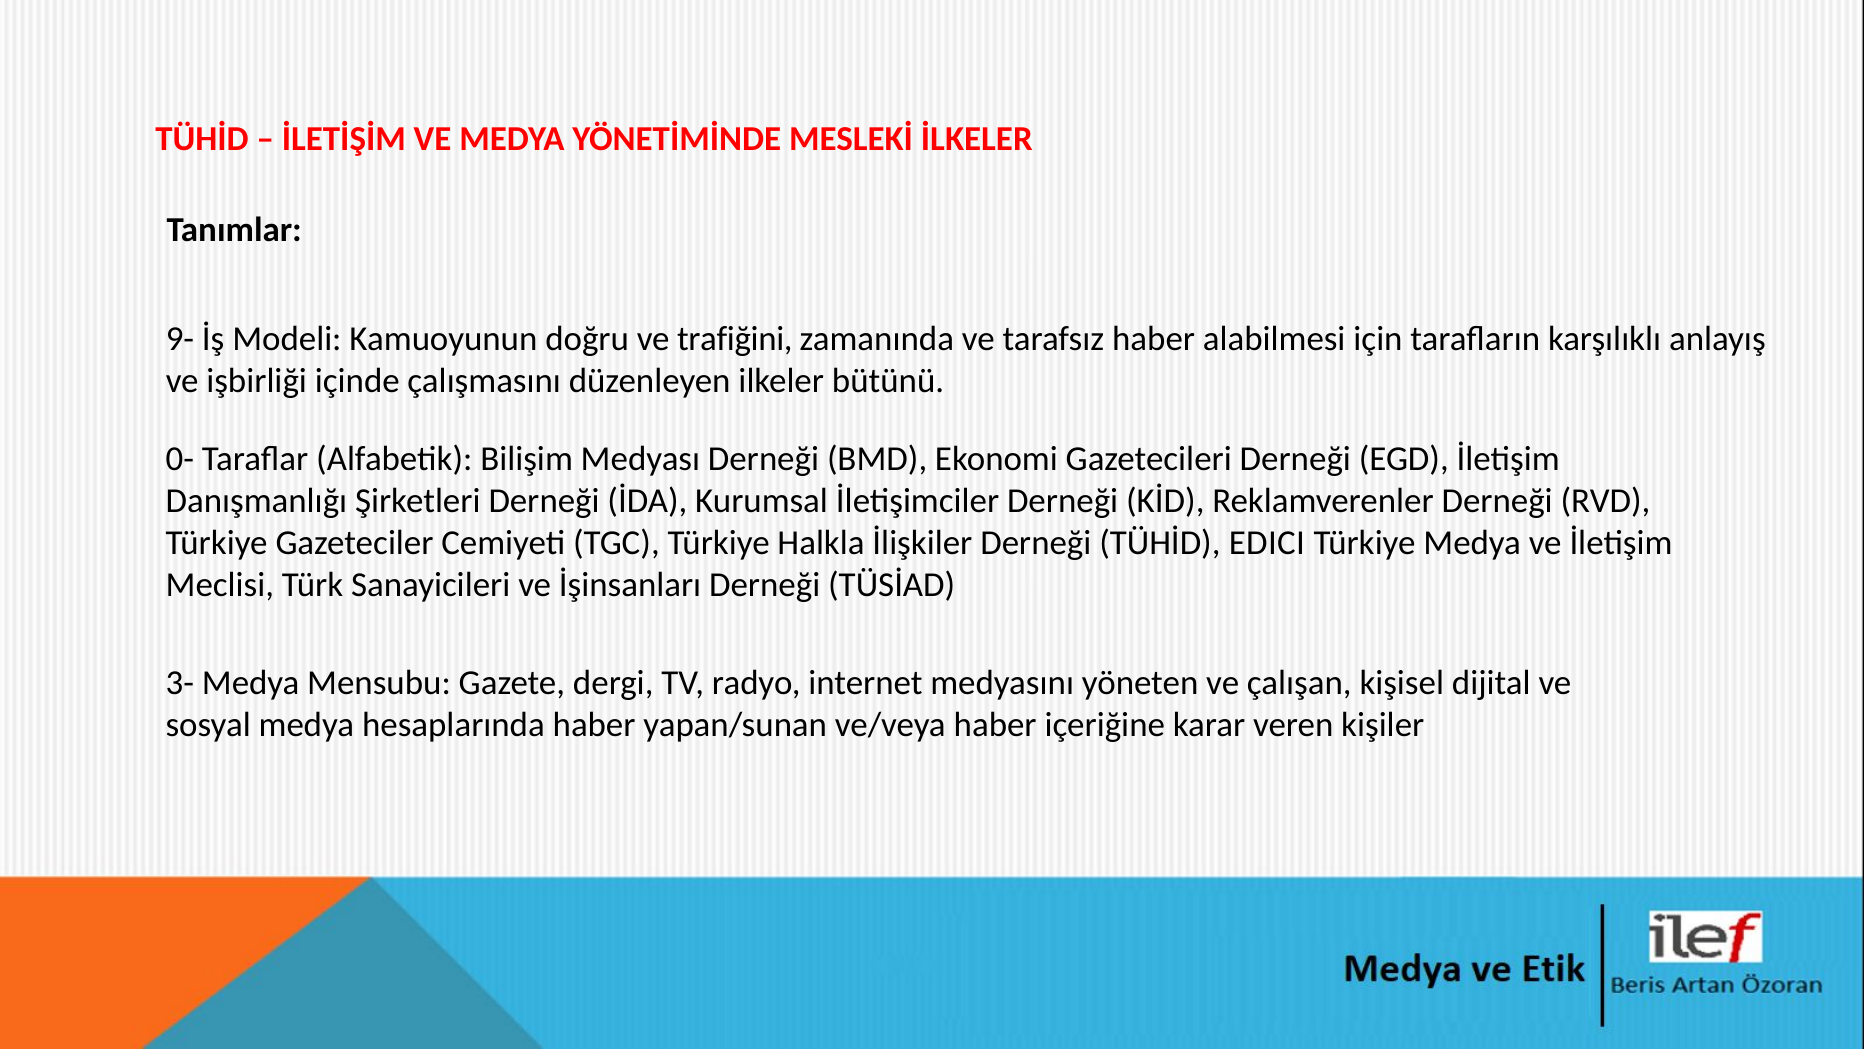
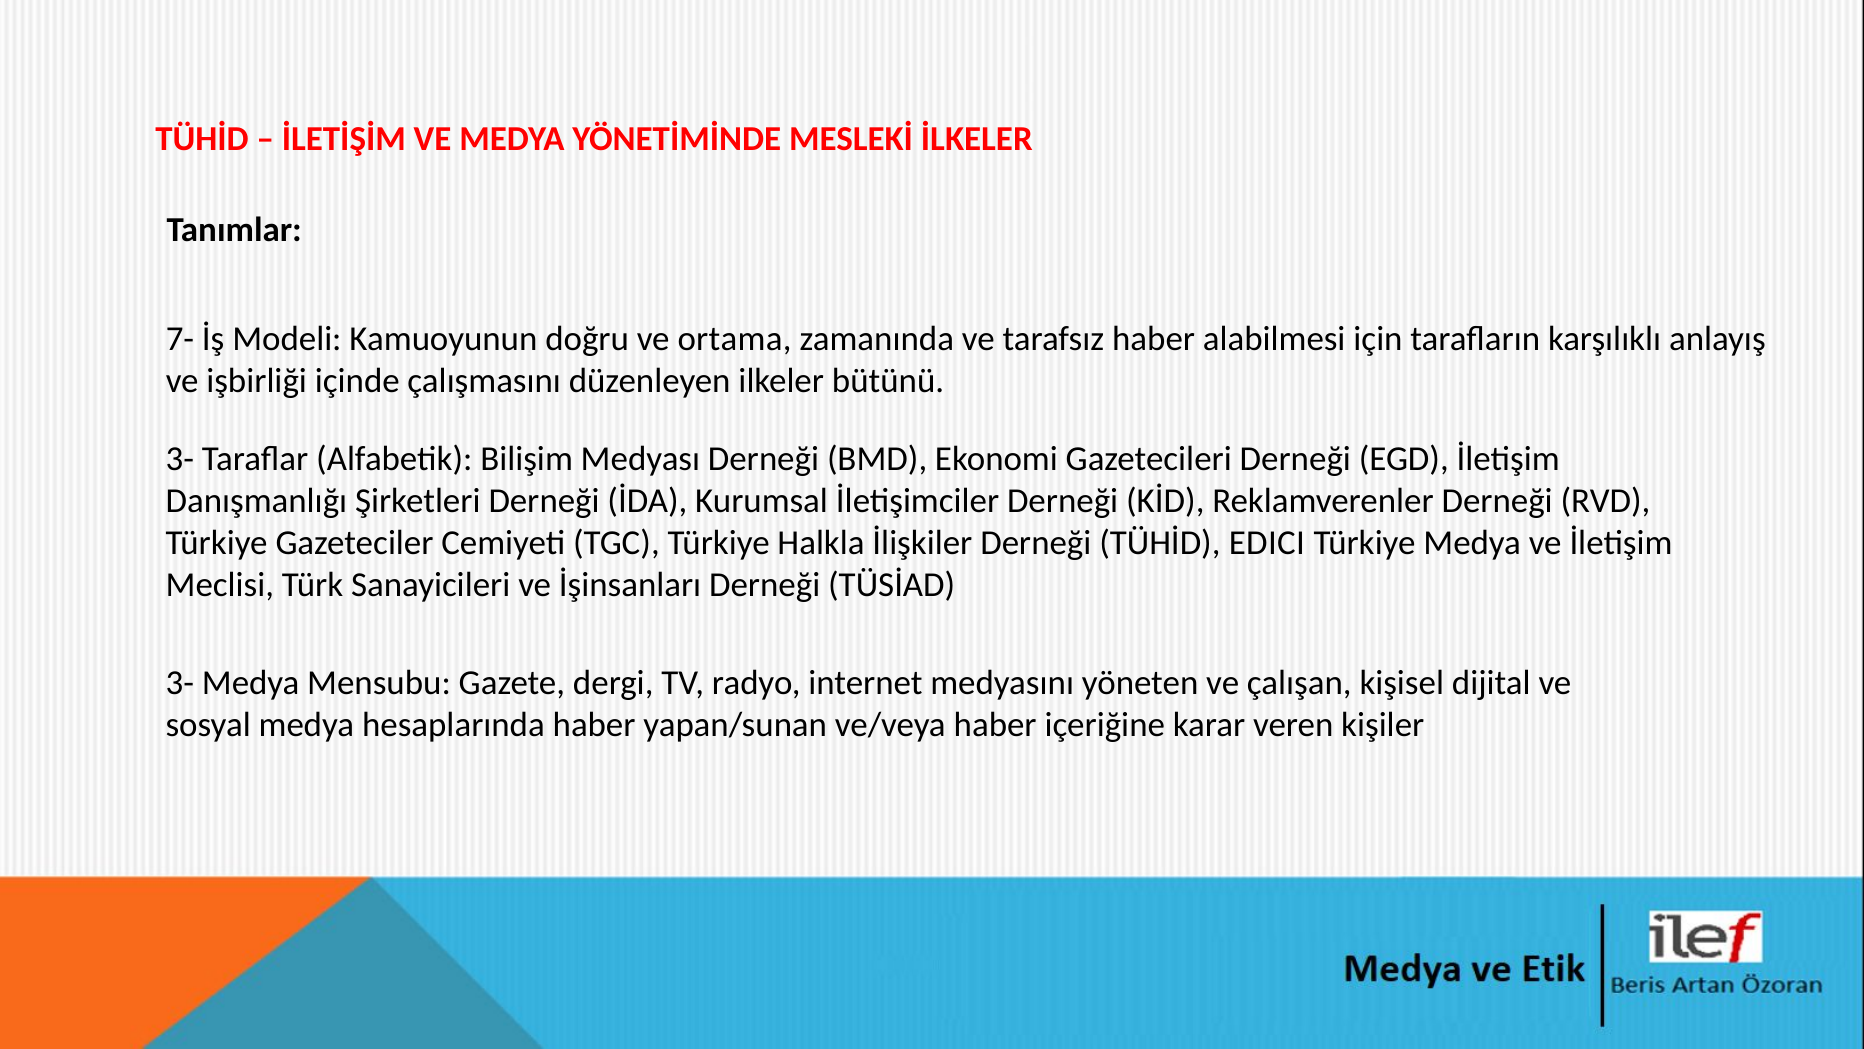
9-: 9- -> 7- (180, 338)
trafiğini: trafiğini -> ortama (735, 338)
0-: 0- -> 3- (180, 459)
